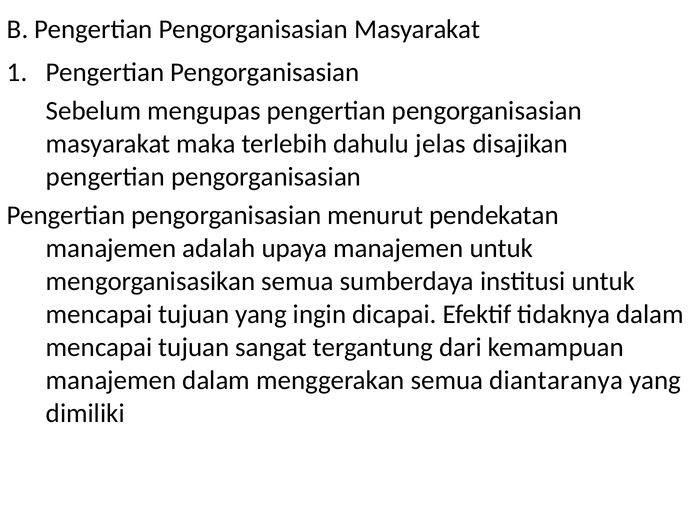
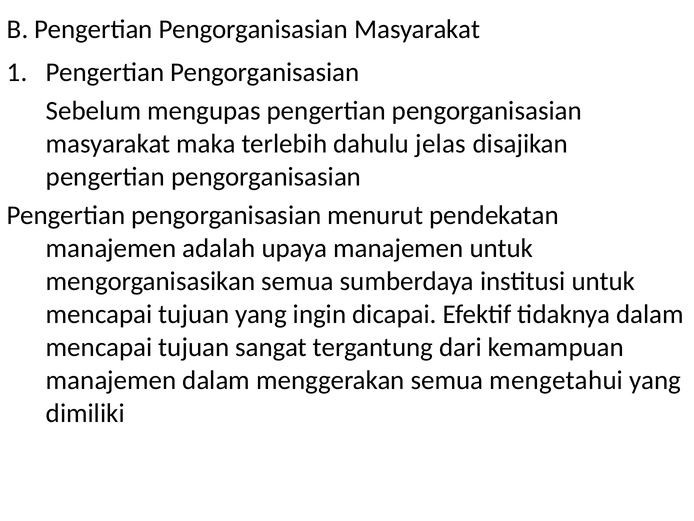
diantaranya: diantaranya -> mengetahui (556, 380)
